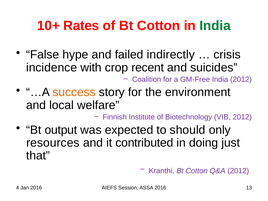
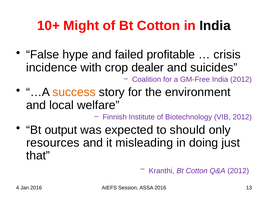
Rates: Rates -> Might (81, 26)
India colour: green -> black (215, 26)
indirectly: indirectly -> profitable (171, 55)
recent: recent -> dealer (148, 67)
contributed: contributed -> misleading (144, 143)
